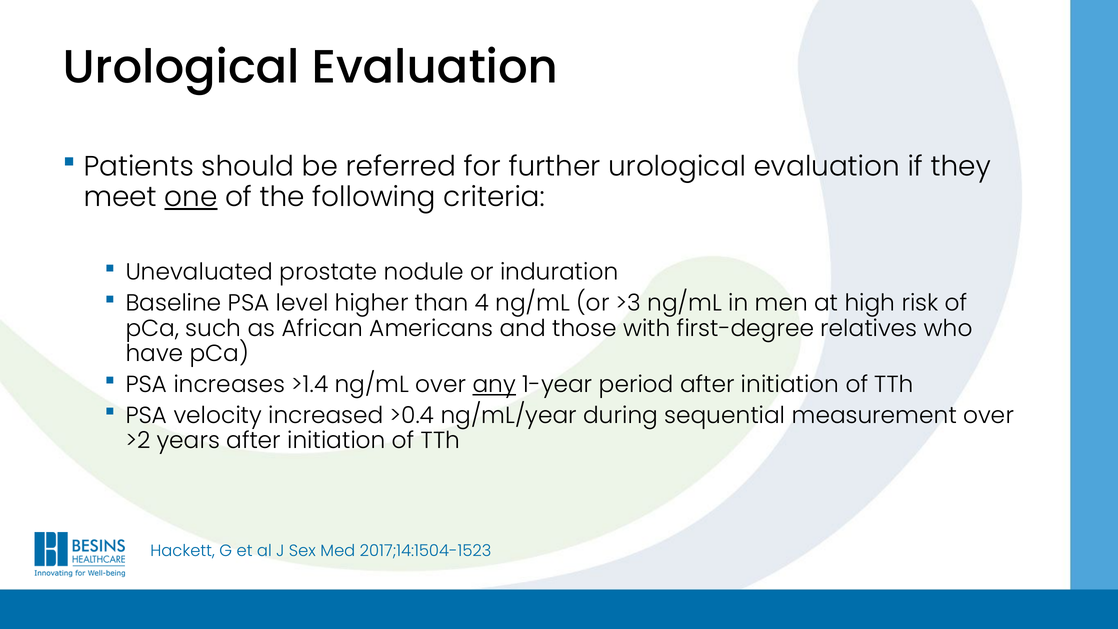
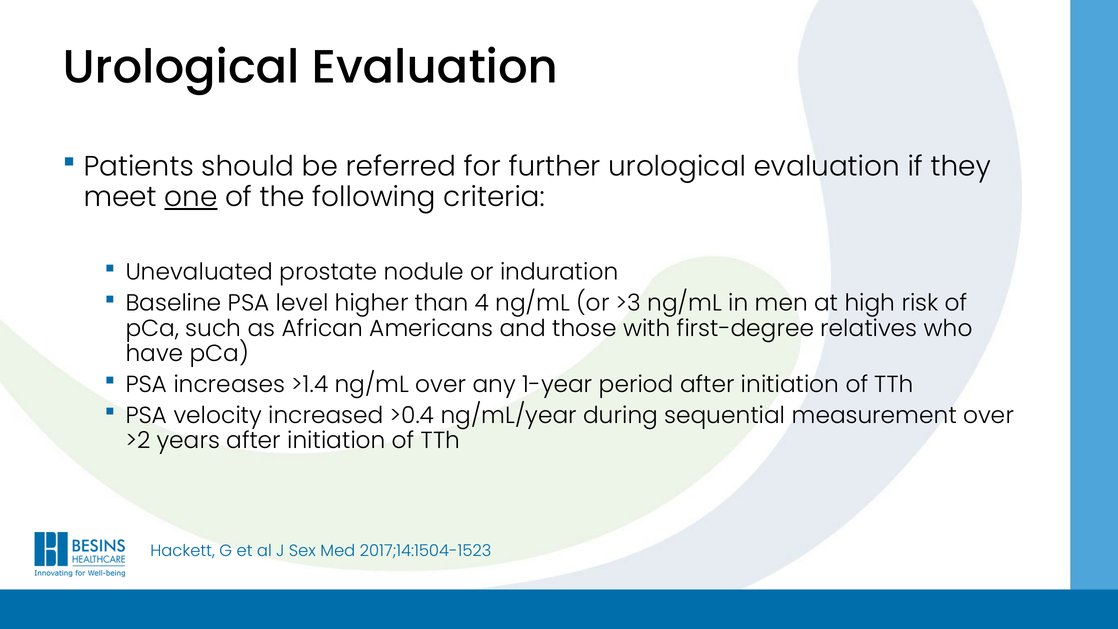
any underline: present -> none (494, 384)
